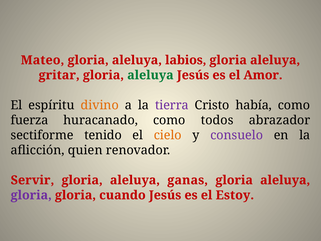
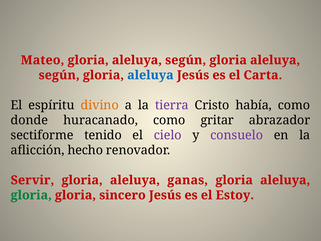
labios: labios -> según (186, 60)
gritar: gritar -> según (59, 75)
aleluya colour: green -> blue (150, 75)
Amor: Amor -> Carta (263, 75)
fuerza: fuerza -> donde (29, 120)
todos: todos -> gritar (217, 120)
cielo colour: orange -> purple (168, 135)
quien: quien -> hecho (85, 150)
gloria colour: purple -> green (31, 195)
cuando: cuando -> sincero (122, 195)
